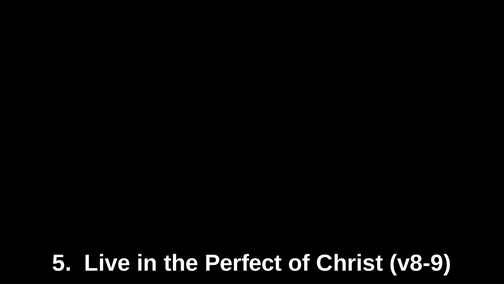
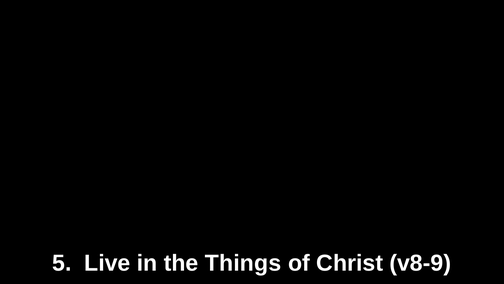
Perfect: Perfect -> Things (243, 263)
